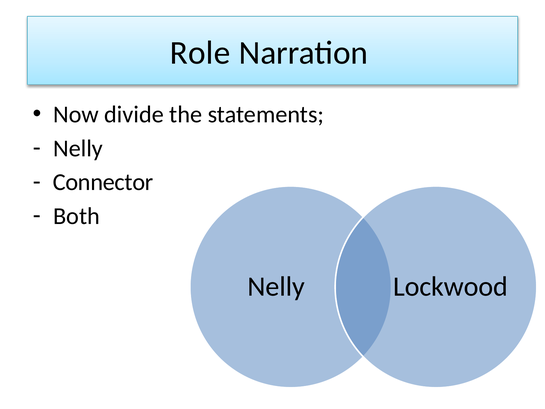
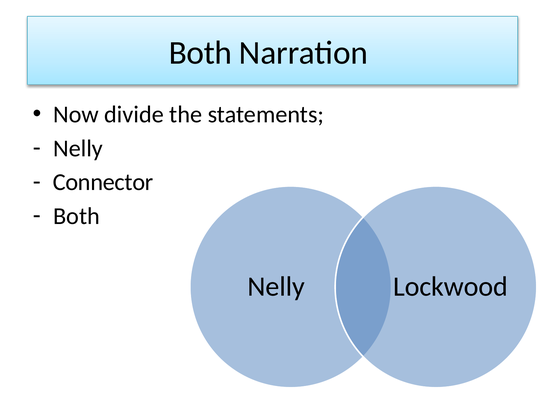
Role: Role -> Both (200, 53)
